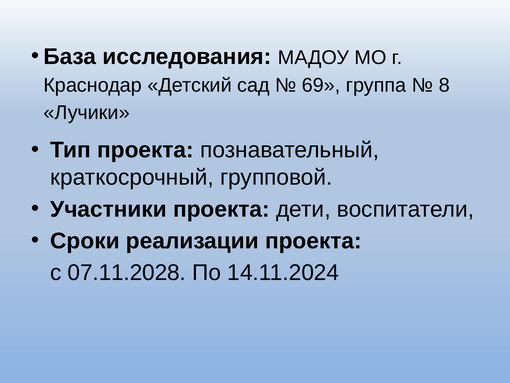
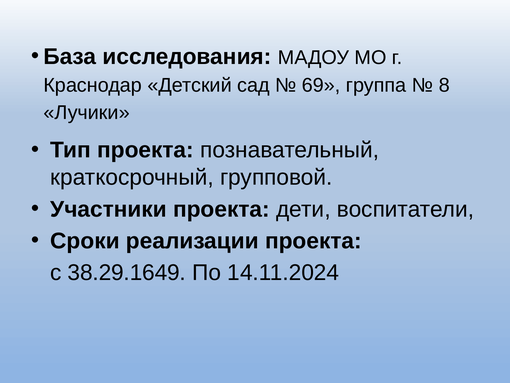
07.11.2028: 07.11.2028 -> 38.29.1649 (127, 272)
